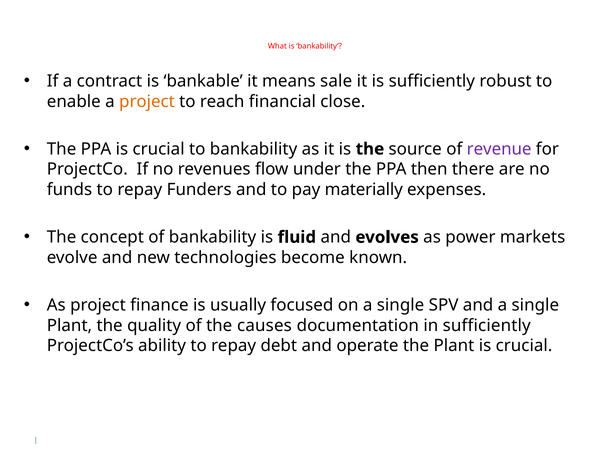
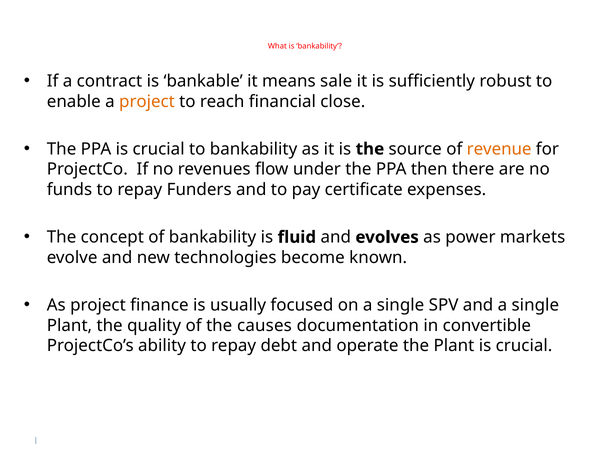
revenue colour: purple -> orange (499, 149)
materially: materially -> certificate (364, 189)
in sufficiently: sufficiently -> convertible (487, 325)
